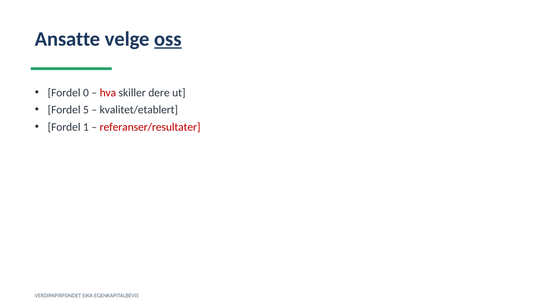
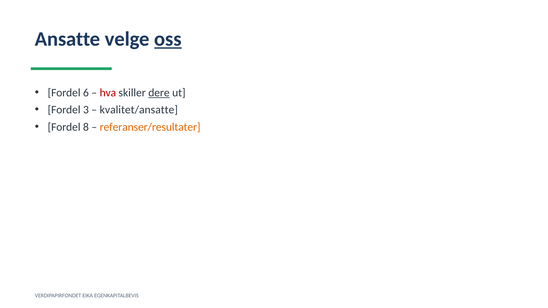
0: 0 -> 6 (86, 93)
dere underline: none -> present (159, 93)
5: 5 -> 3 (86, 110)
kvalitet/etablert: kvalitet/etablert -> kvalitet/ansatte (139, 110)
1: 1 -> 8 (86, 127)
referanser/resultater colour: red -> orange (150, 127)
